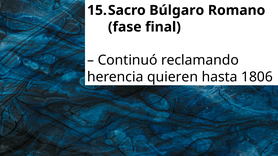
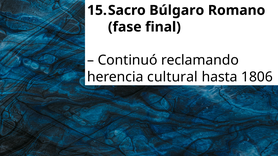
quieren: quieren -> cultural (172, 77)
